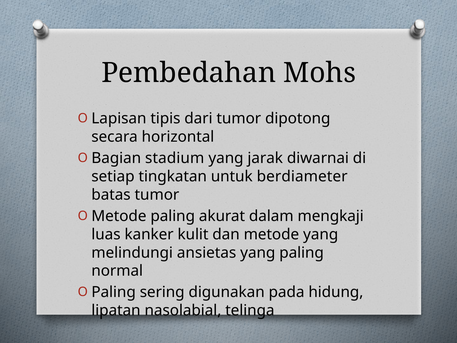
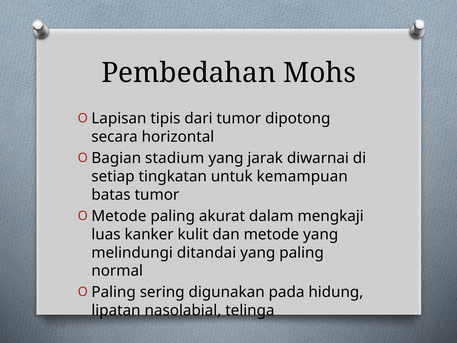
berdiameter: berdiameter -> kemampuan (302, 176)
ansietas: ansietas -> ditandai (207, 252)
